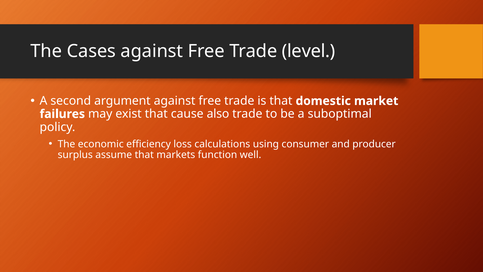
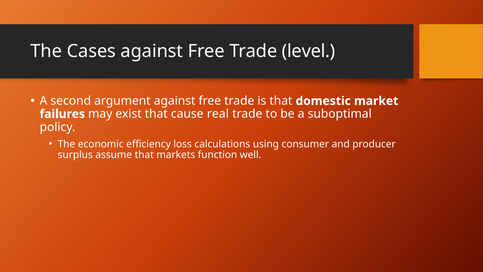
also: also -> real (218, 114)
